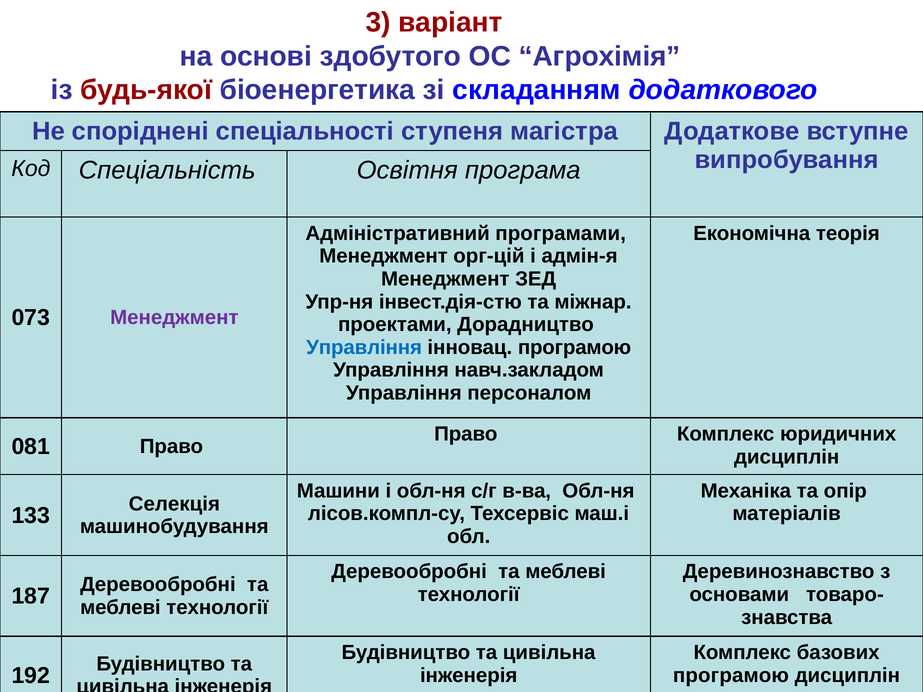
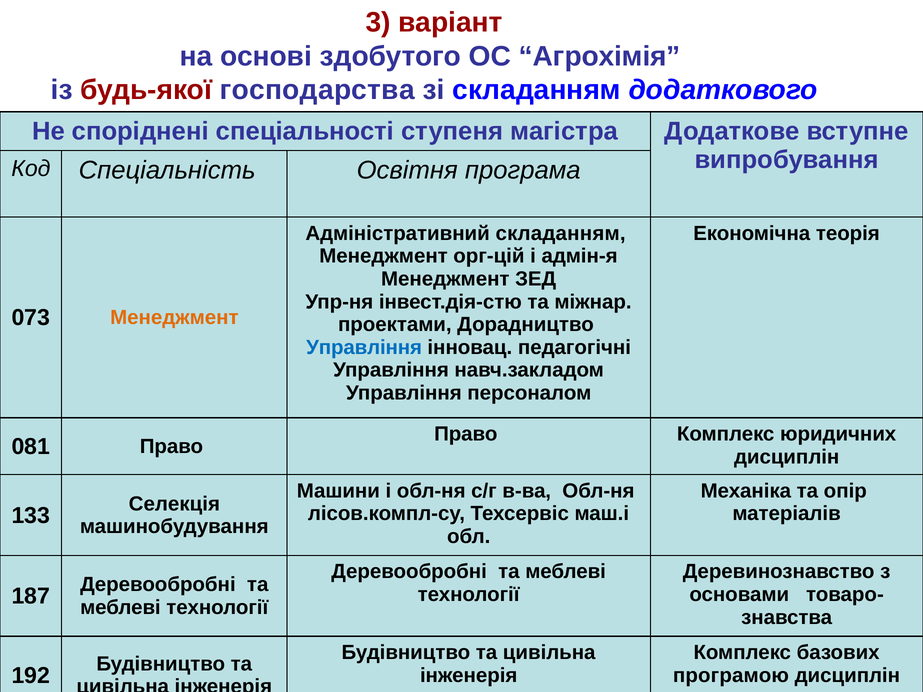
біоенергетика: біоенергетика -> господарства (317, 90)
Адміністративний програмами: програмами -> складанням (561, 234)
Менеджмент colour: purple -> orange (174, 318)
інновац програмою: програмою -> педагогічні (574, 347)
